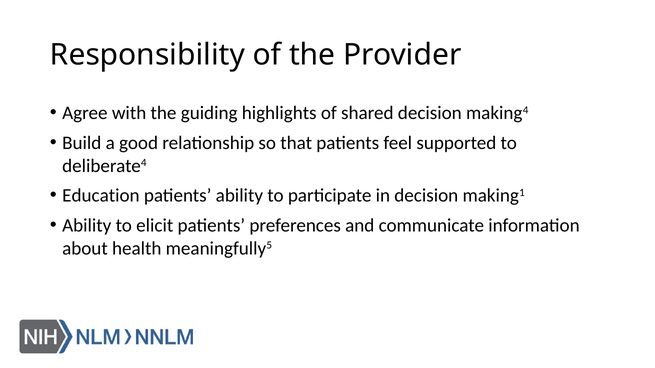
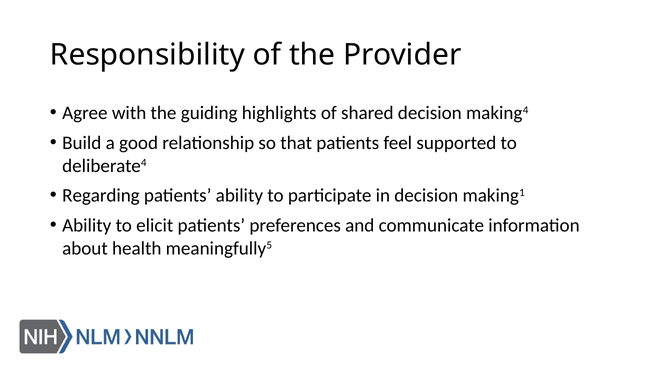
Education: Education -> Regarding (101, 196)
